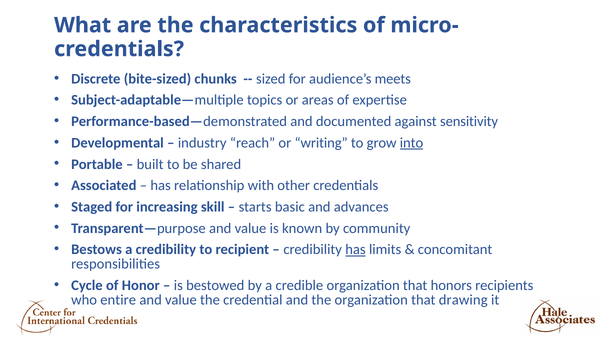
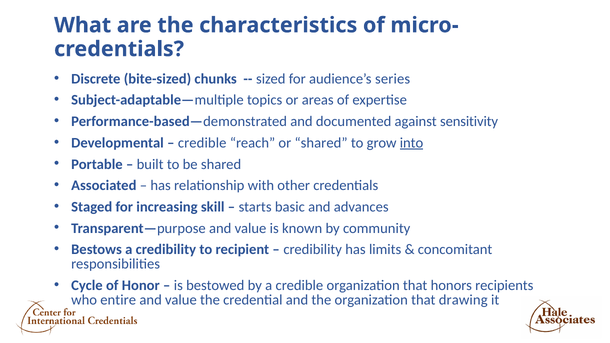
meets: meets -> series (393, 79)
industry: industry -> credible (202, 143)
or writing: writing -> shared (321, 143)
has underline: present -> none (355, 250)
